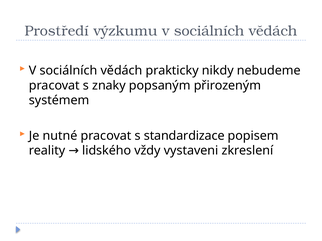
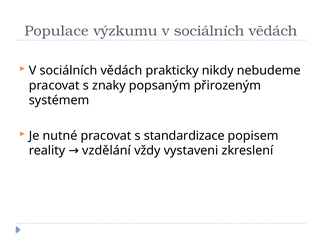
Prostředí: Prostředí -> Populace (57, 31)
lidského: lidského -> vzdělání (107, 151)
